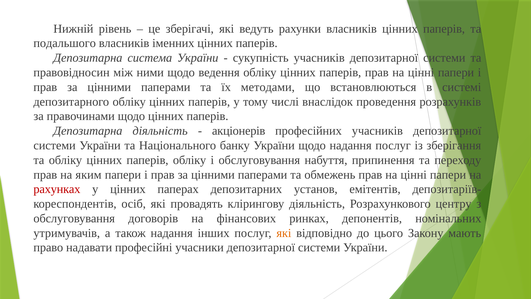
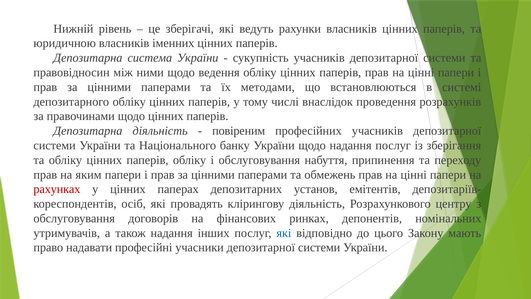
подальшого: подальшого -> юридичною (65, 43)
акціонерів: акціонерів -> повіреним (239, 131)
які colour: orange -> blue (284, 233)
